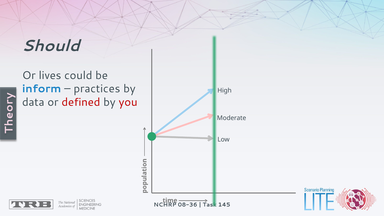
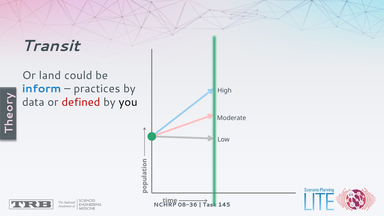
Should: Should -> Transit (51, 46)
lives: lives -> land (50, 75)
you colour: red -> black (128, 102)
